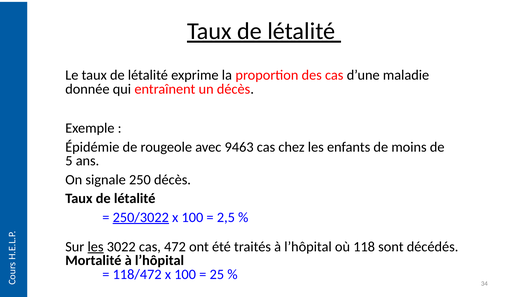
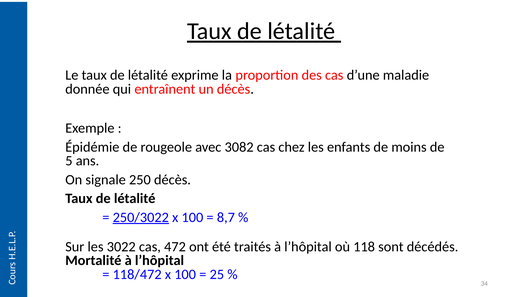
9463: 9463 -> 3082 (239, 147)
2,5: 2,5 -> 8,7 (226, 217)
les underline: present -> none (96, 247)
